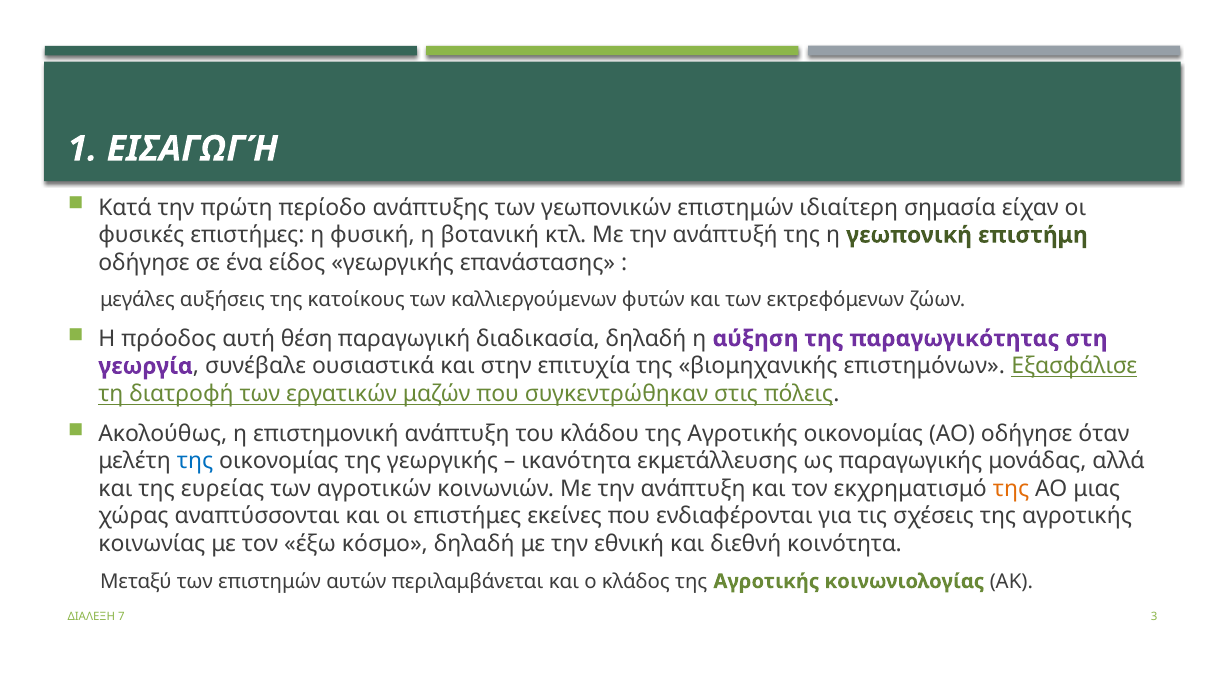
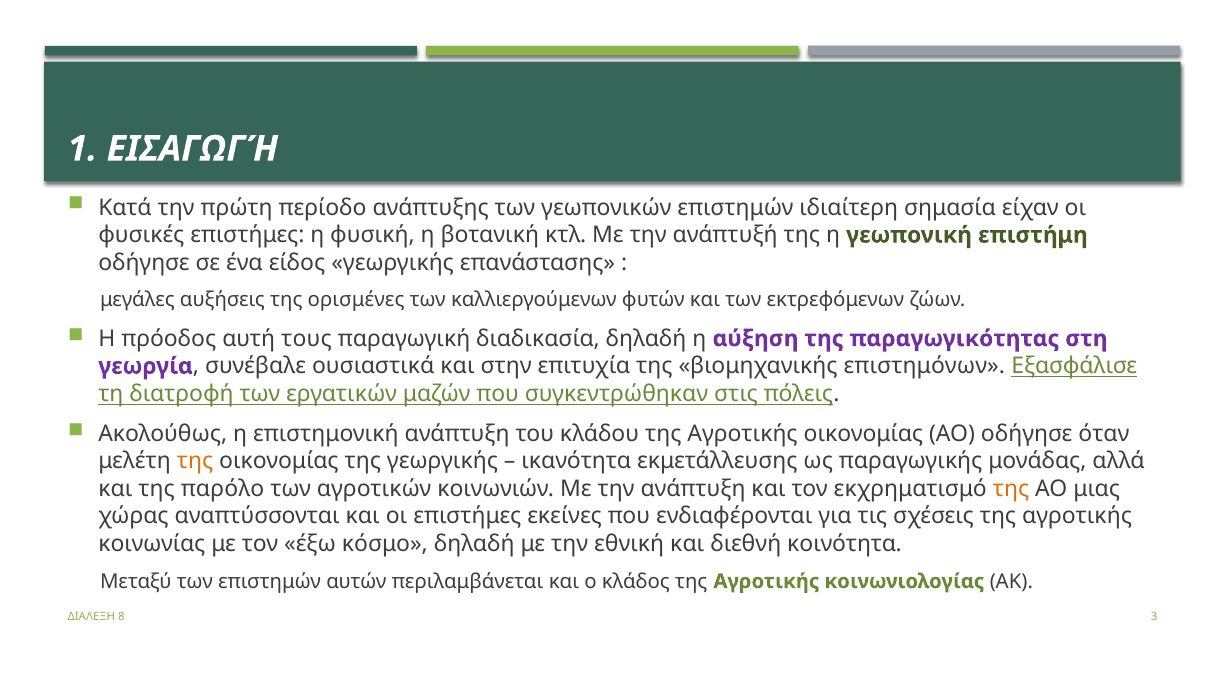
κατοίκους: κατοίκους -> ορισμένες (356, 300)
θέση: θέση -> τους (306, 339)
της colour: blue -> orange (195, 461)
ευρείας: ευρείας -> παρόλο (223, 489)
7: 7 -> 8 (121, 617)
